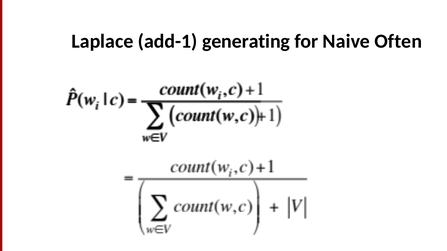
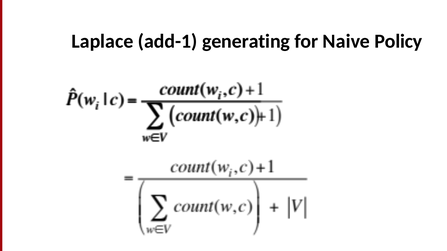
Often: Often -> Policy (398, 41)
